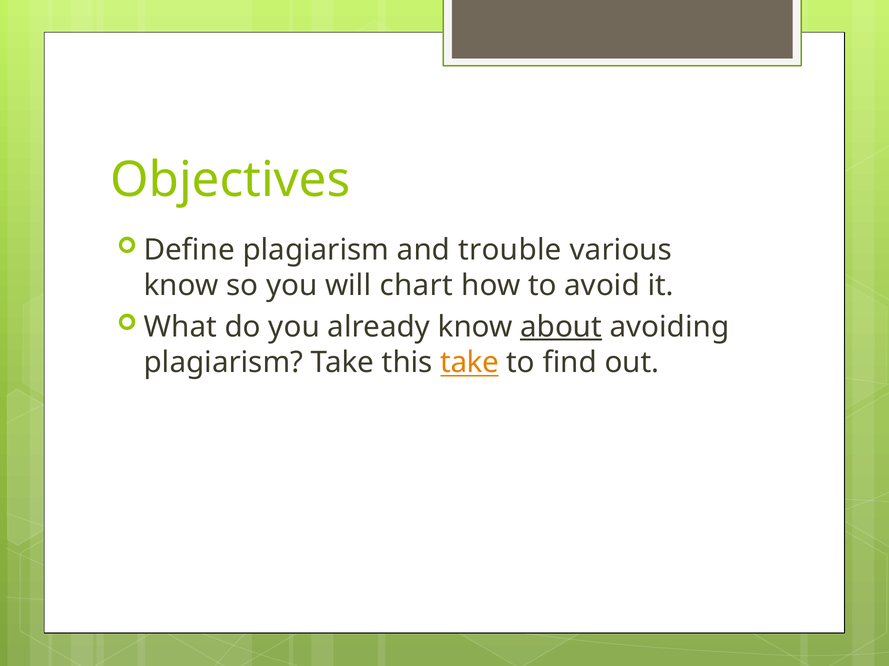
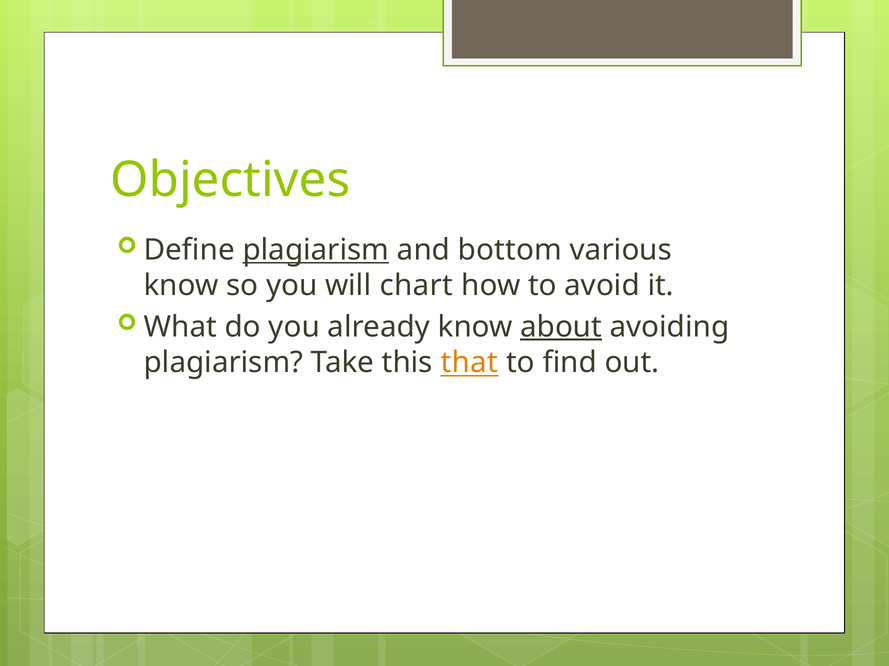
plagiarism underline: none -> present (316, 250)
trouble: trouble -> bottom (510, 250)
this take: take -> that (469, 363)
